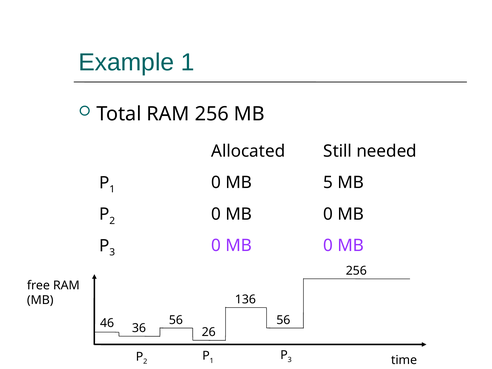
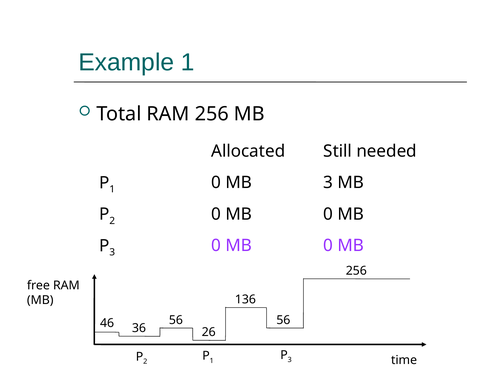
MB 5: 5 -> 3 (328, 183)
